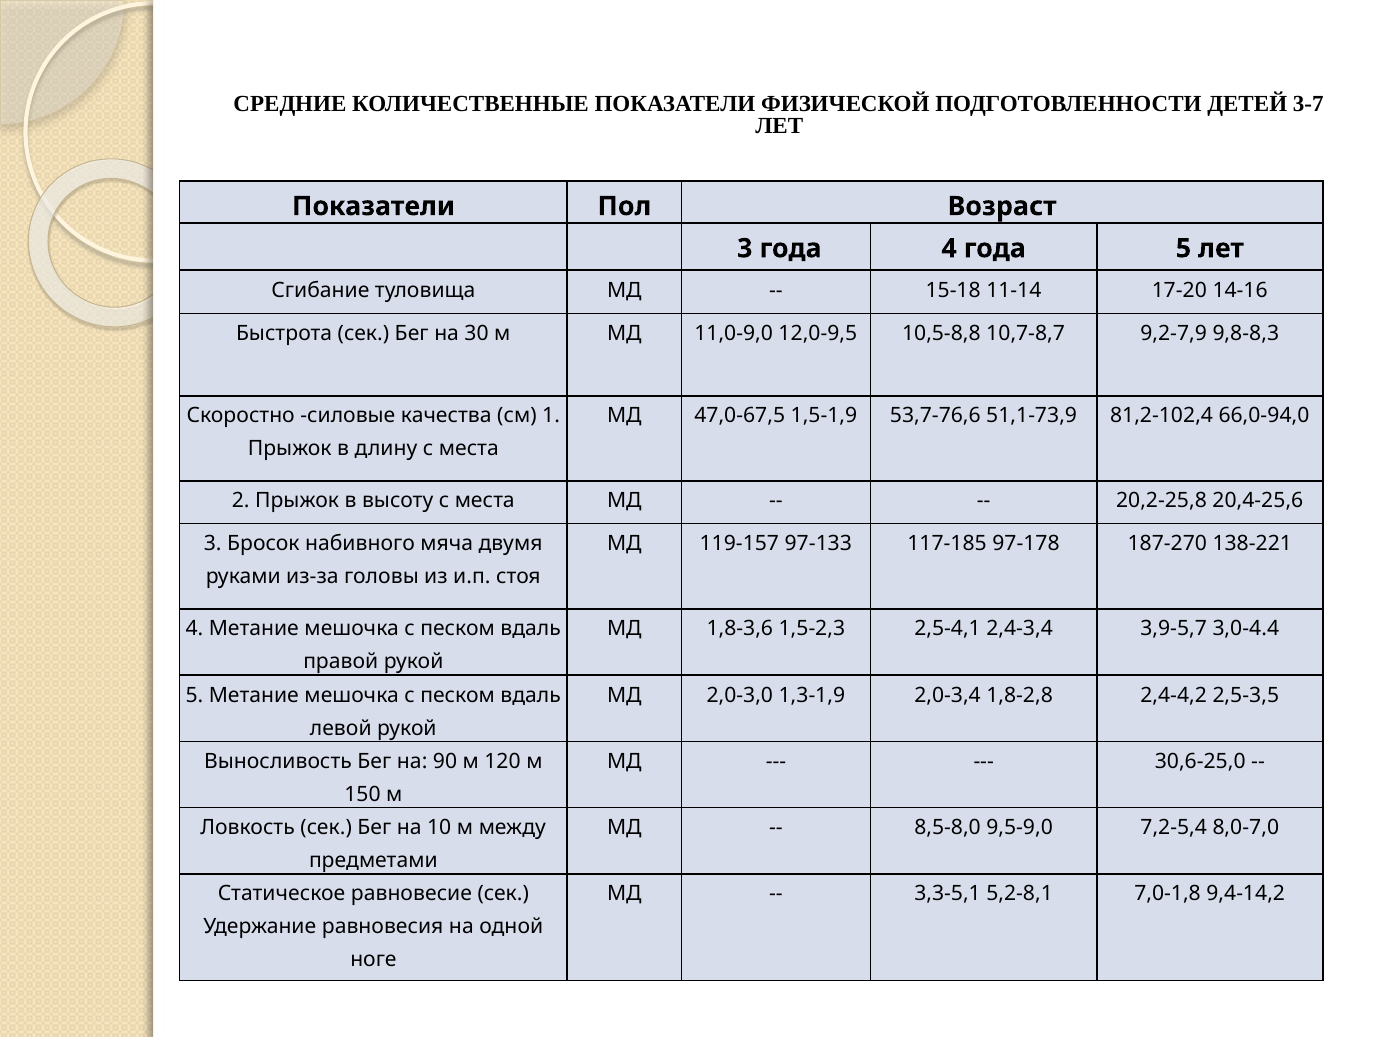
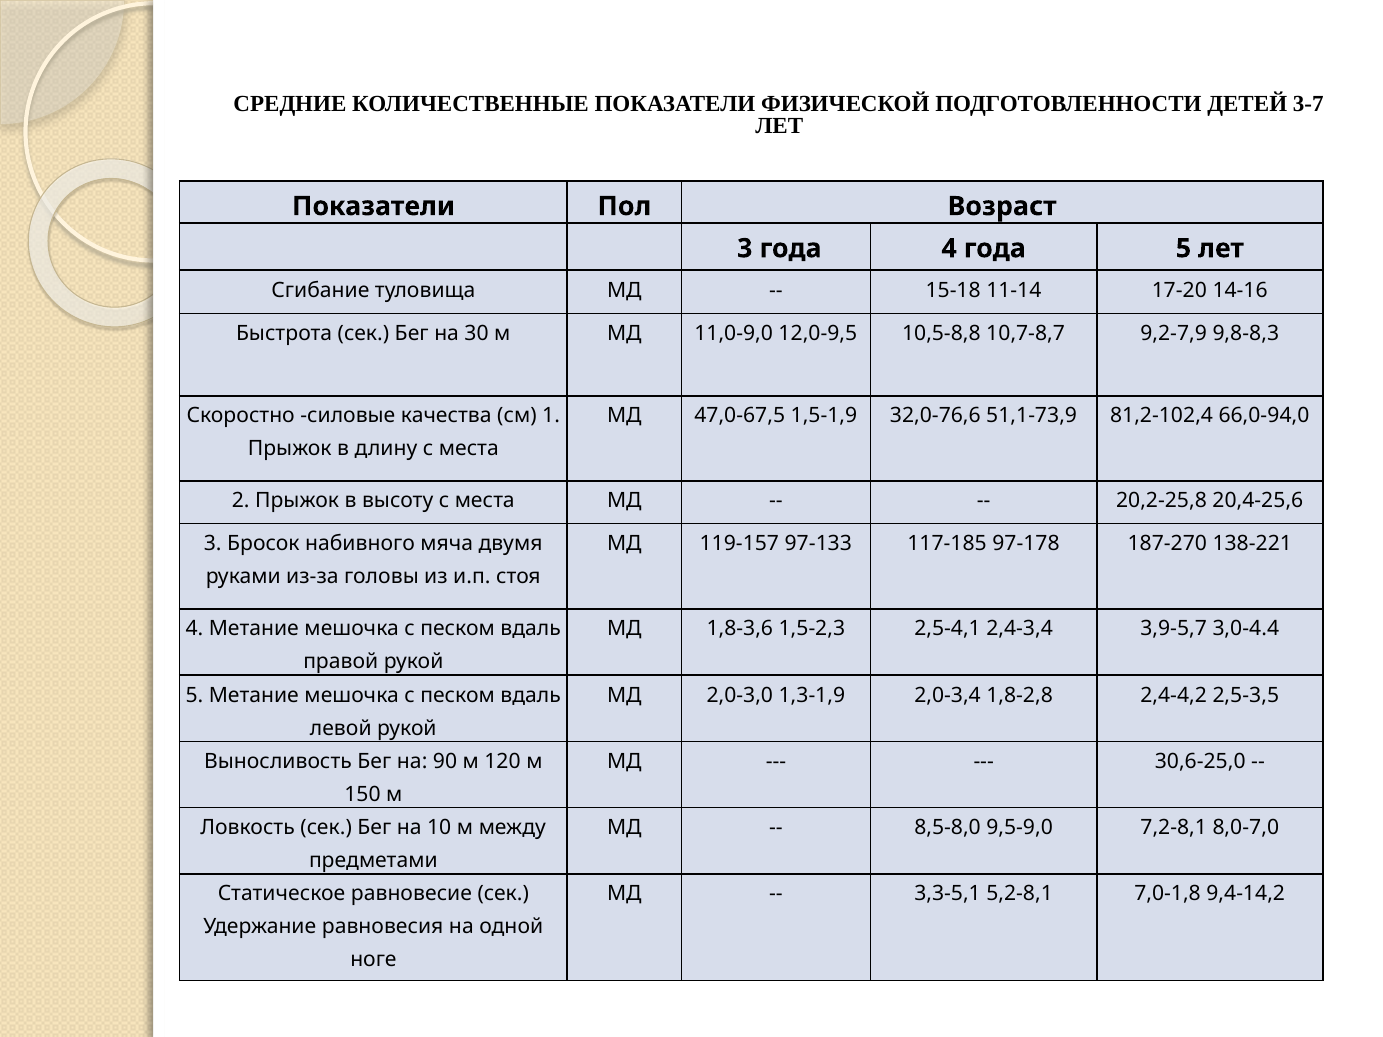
53,7-76,6: 53,7-76,6 -> 32,0-76,6 (935, 416)
7,2-5,4: 7,2-5,4 -> 7,2-8,1 (1174, 828)
